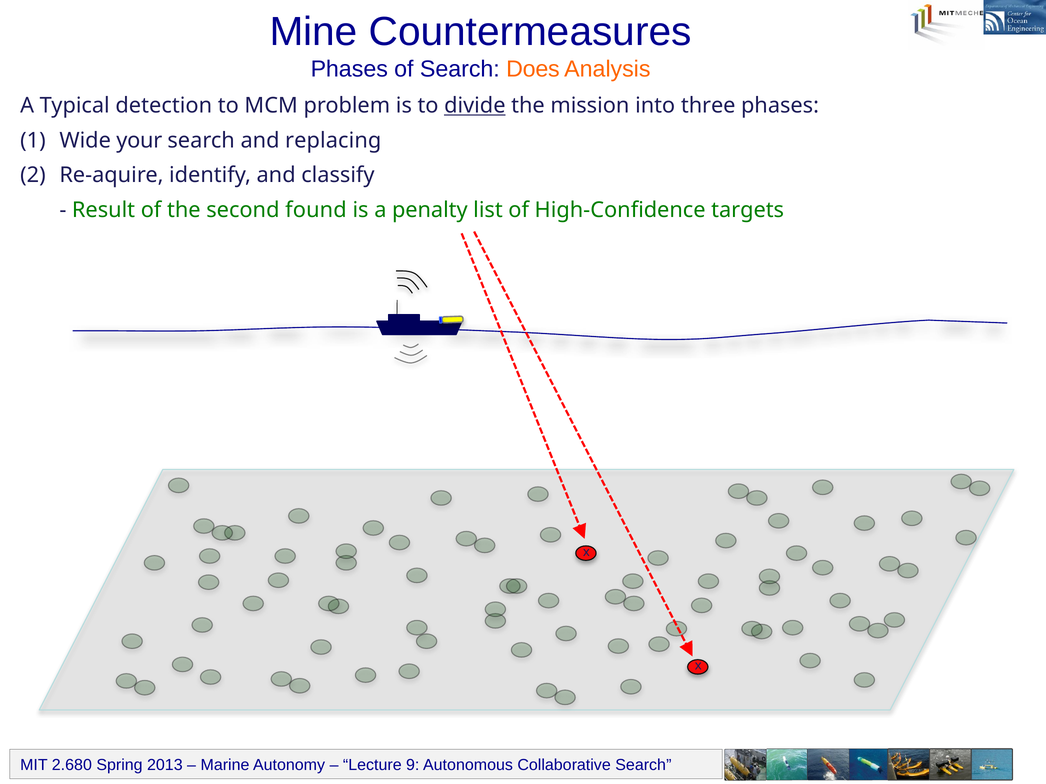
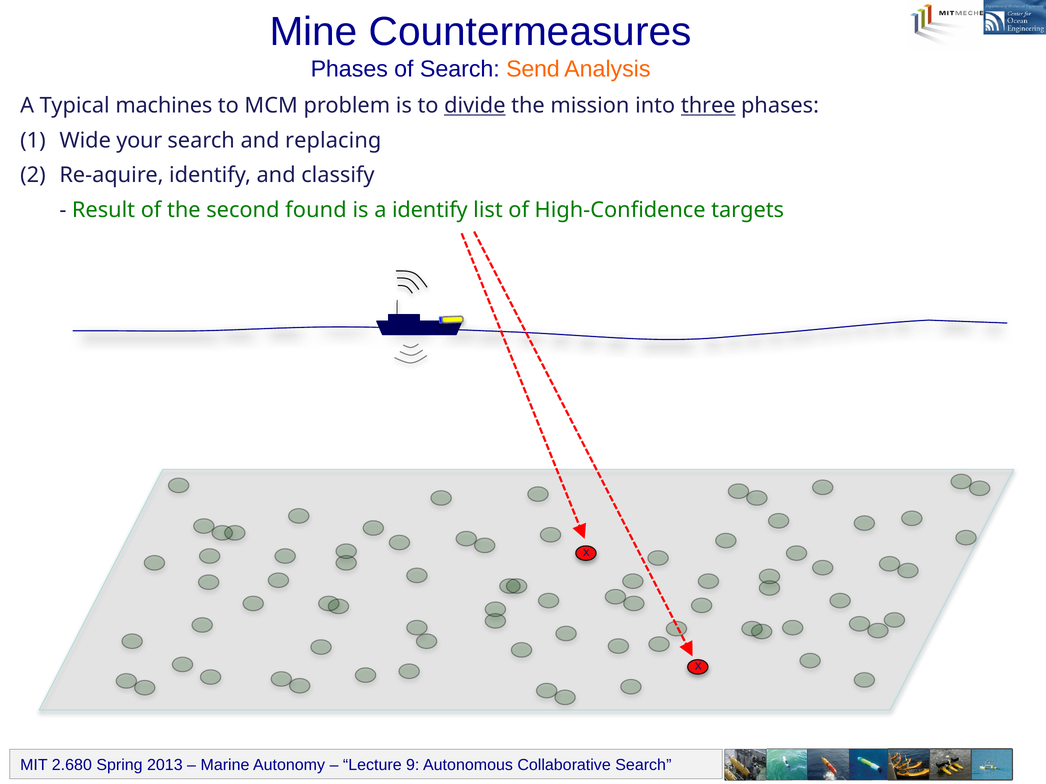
Does: Does -> Send (533, 69)
detection: detection -> machines (164, 106)
three underline: none -> present (708, 106)
a penalty: penalty -> identify (430, 210)
